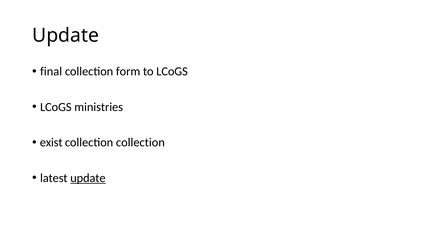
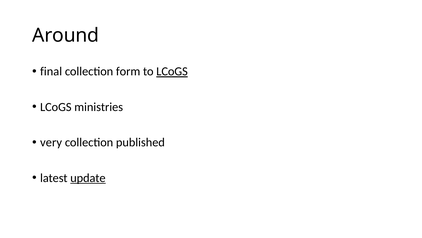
Update: Update -> Around (66, 35)
LCoGS underline: none -> present (172, 71)
exist: exist -> very (51, 142)
collection collection: collection -> published (140, 142)
